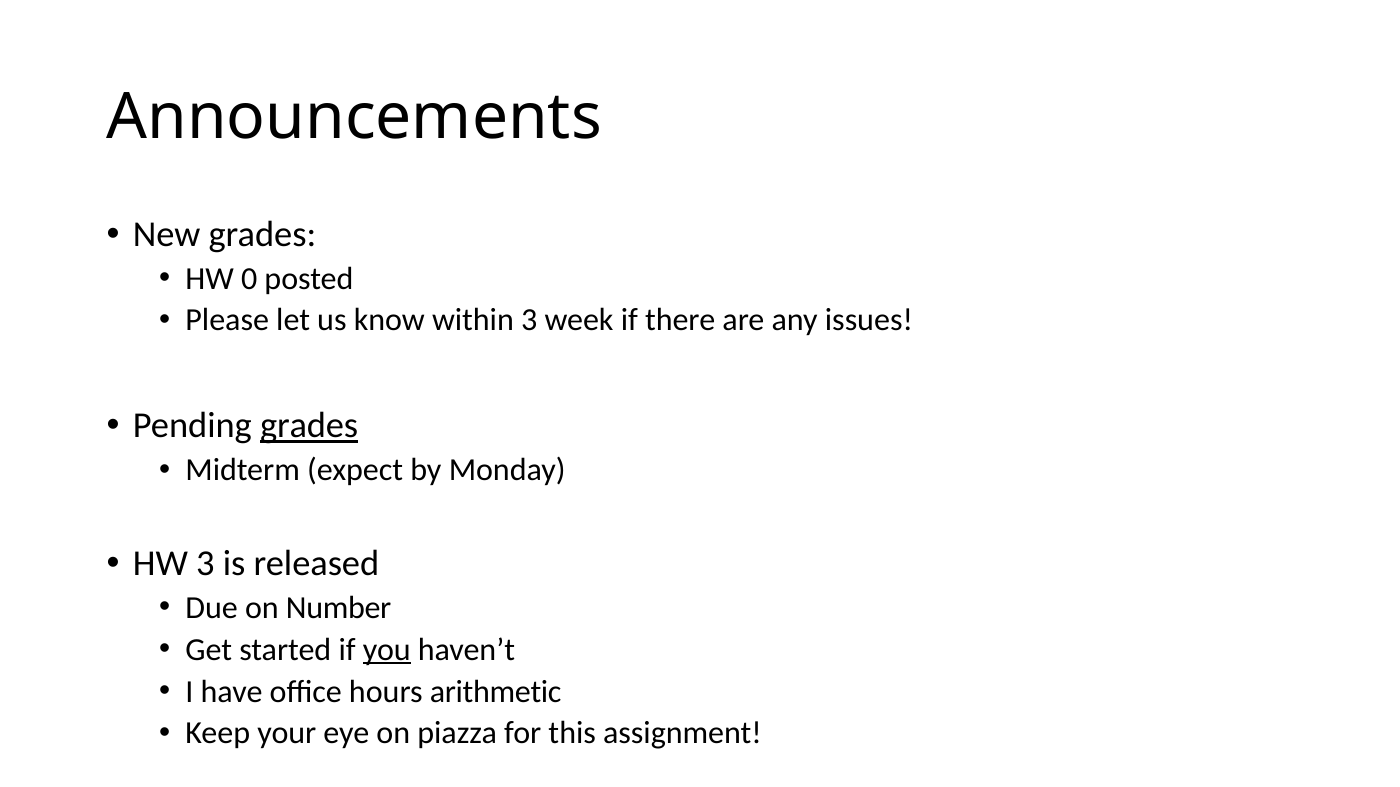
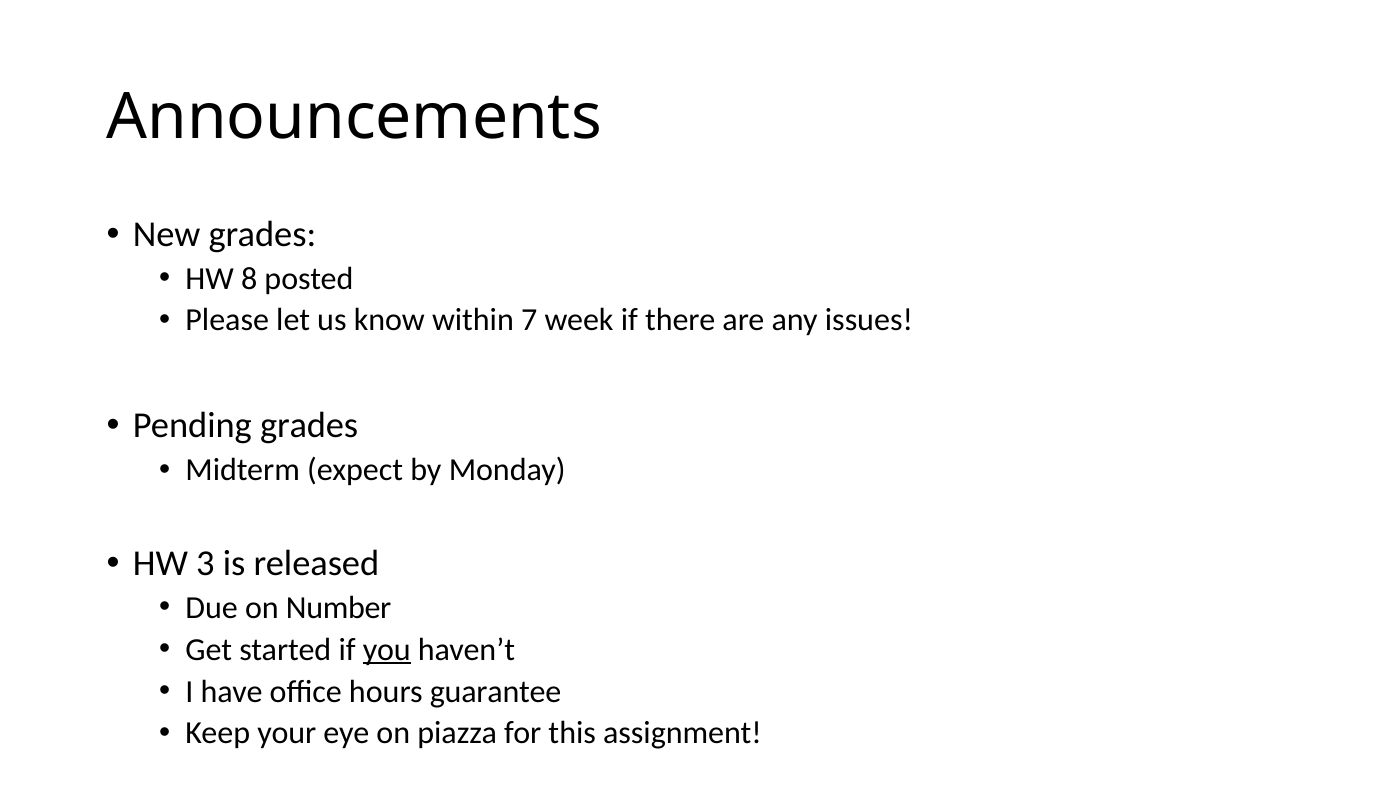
0: 0 -> 8 (249, 279)
within 3: 3 -> 7 (529, 321)
grades underline: present -> none (309, 426)
arithmetic: arithmetic -> guarantee (496, 692)
